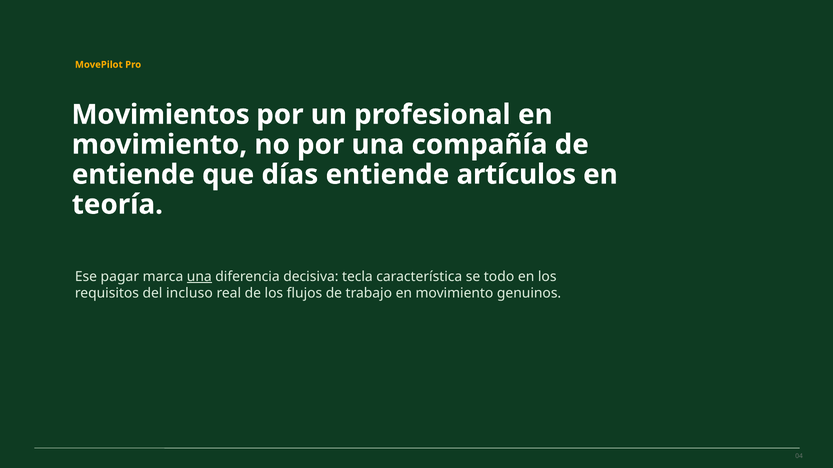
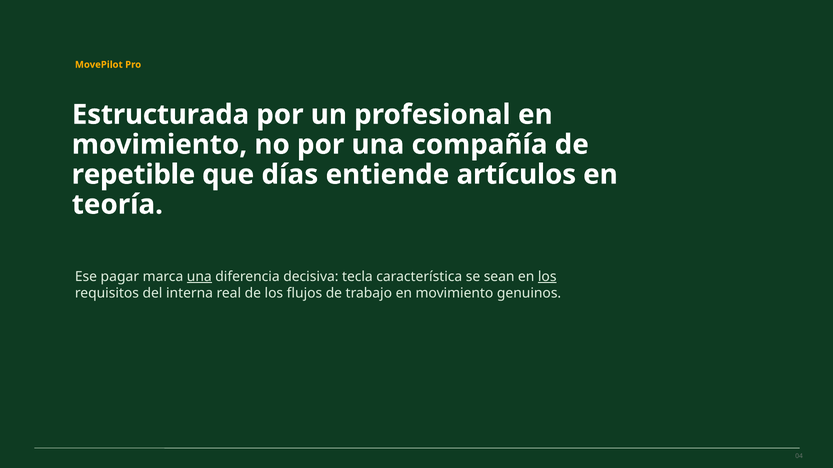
Movimientos: Movimientos -> Estructurada (161, 115)
entiende: entiende -> repetible (133, 175)
todo: todo -> sean (499, 277)
los underline: none -> present (547, 277)
incluso: incluso -> interna (190, 294)
